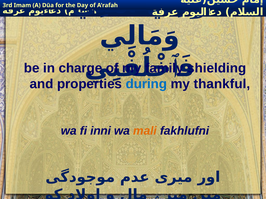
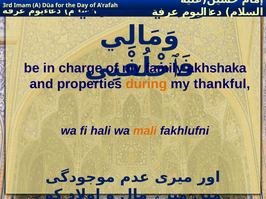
shielding: shielding -> akhshaka (217, 68)
during colour: blue -> orange (146, 84)
inni: inni -> hali (101, 131)
